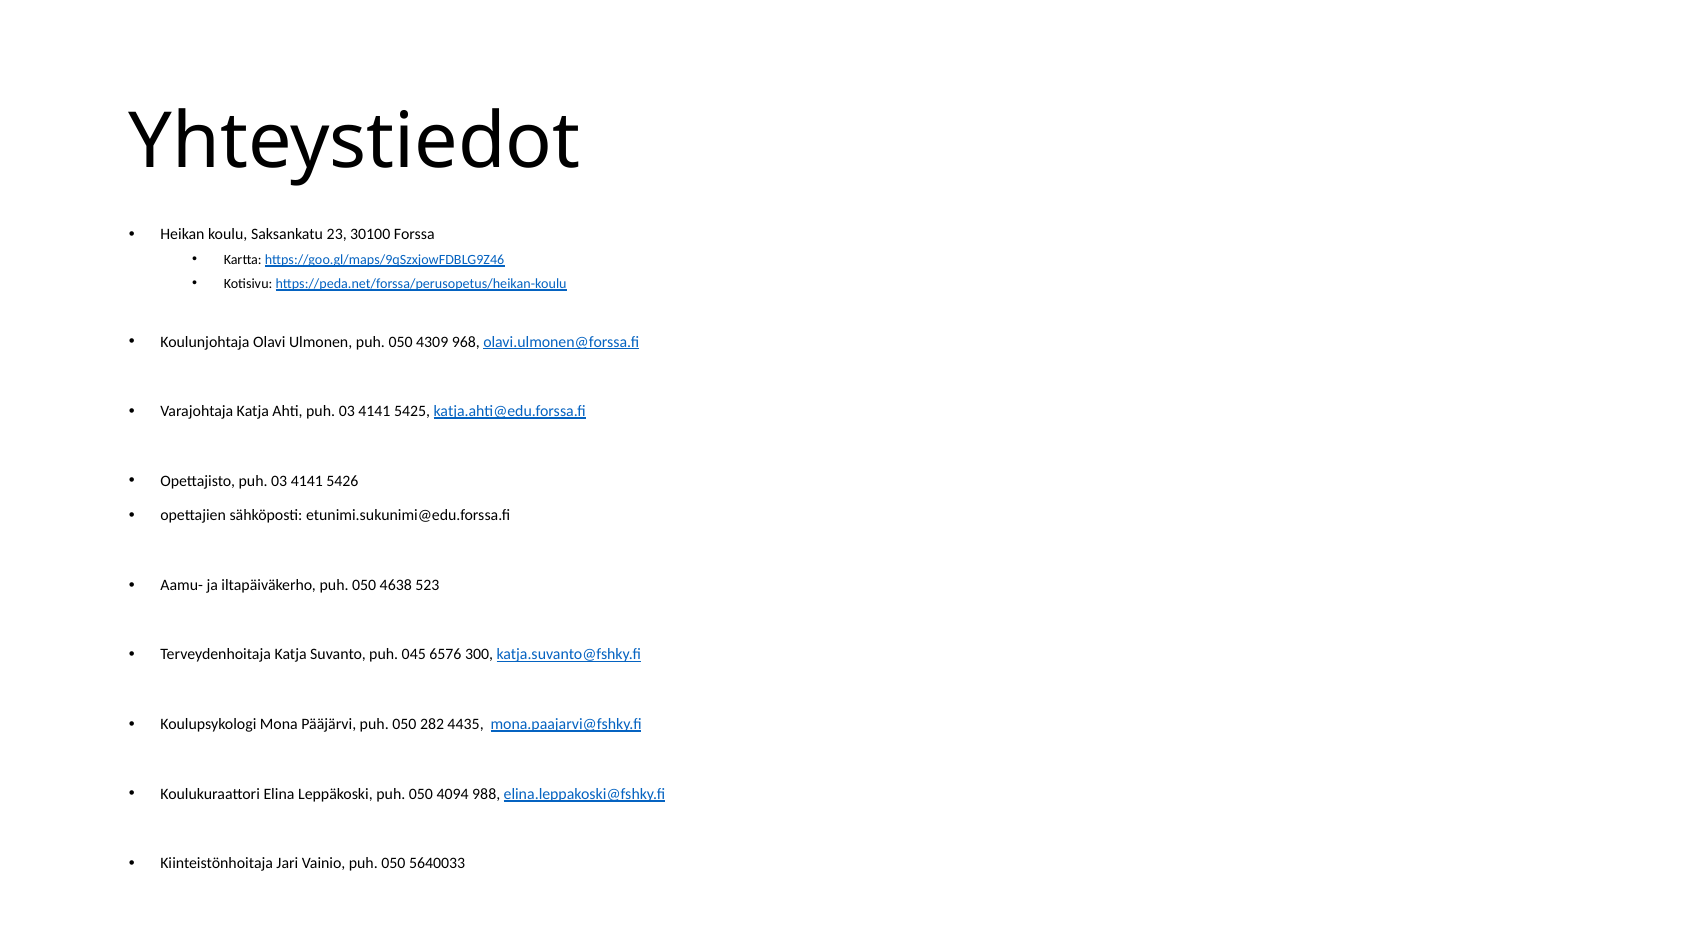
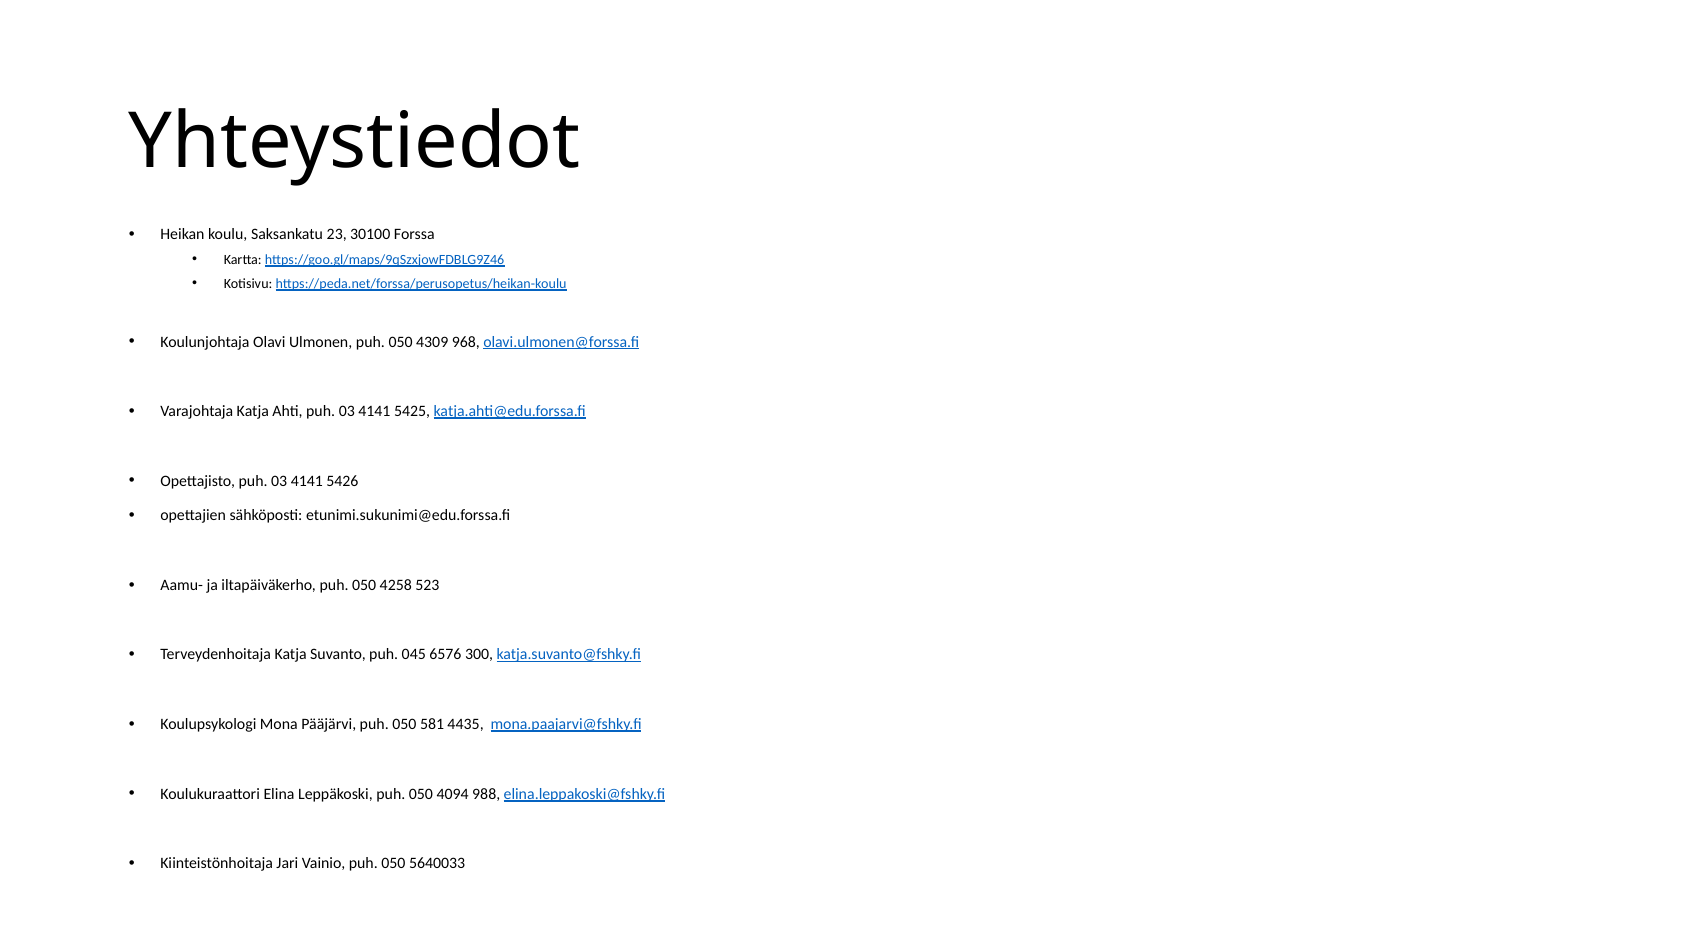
4638: 4638 -> 4258 (396, 585)
282: 282 -> 581 (432, 724)
